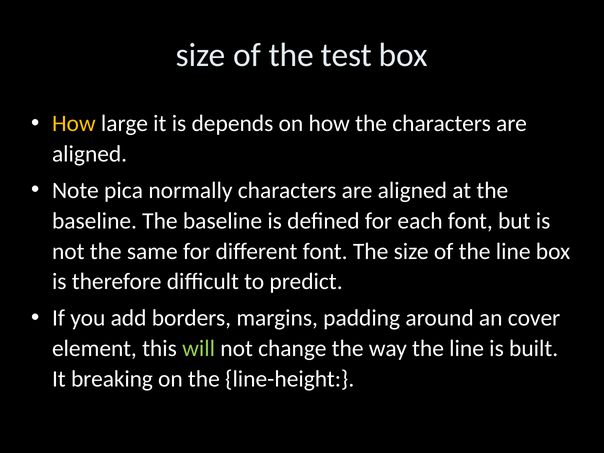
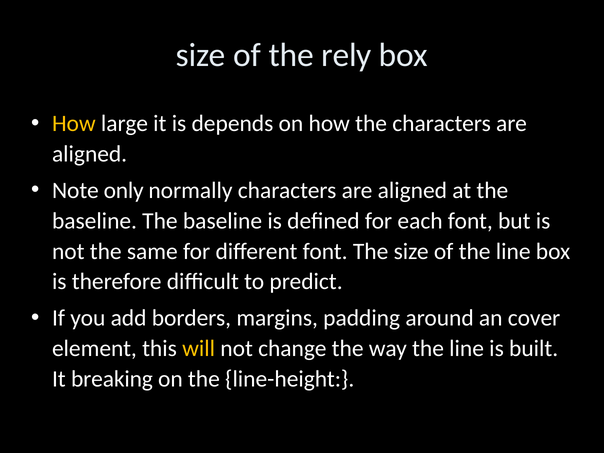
test: test -> rely (347, 55)
pica: pica -> only (124, 190)
will colour: light green -> yellow (199, 348)
